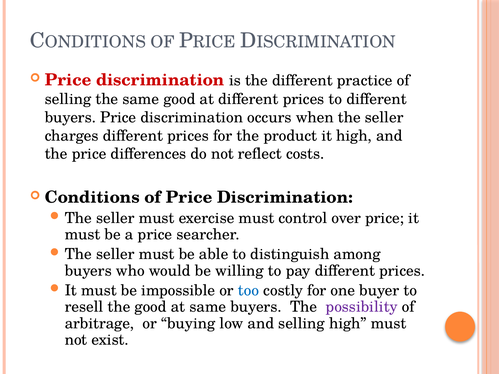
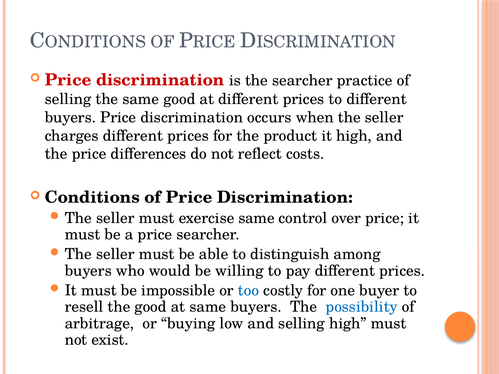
the different: different -> searcher (302, 81)
exercise must: must -> same (257, 218)
possibility colour: purple -> blue (362, 307)
